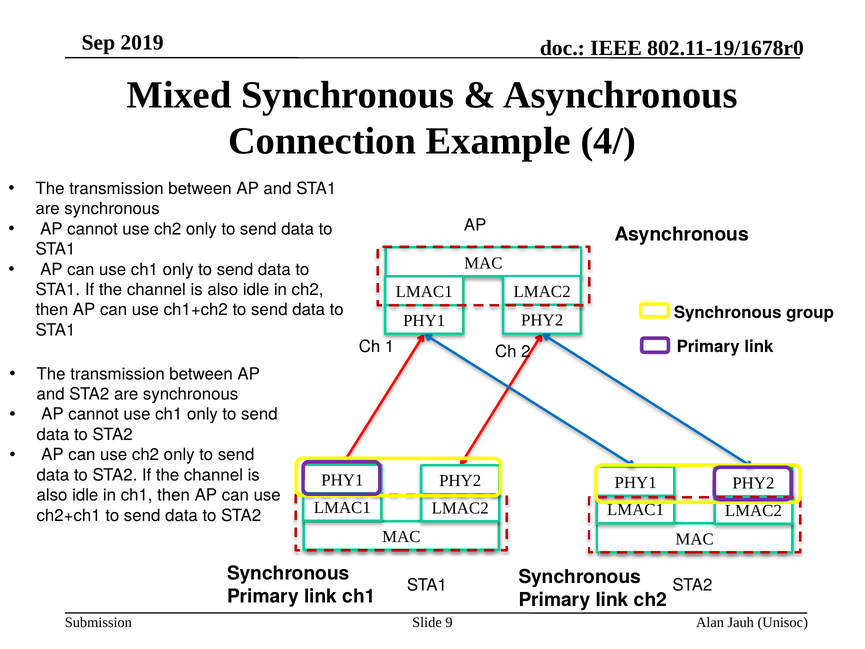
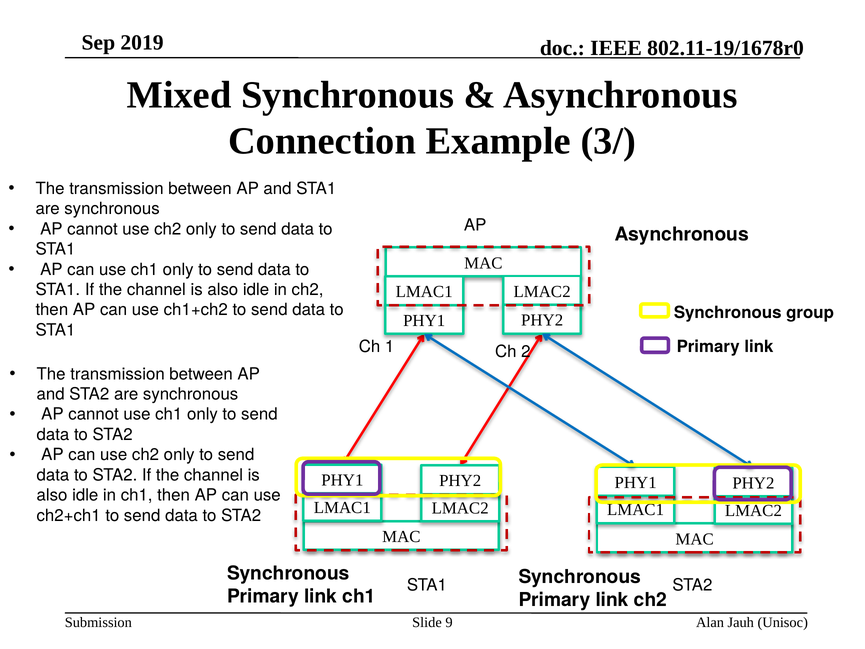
4/: 4/ -> 3/ (608, 141)
